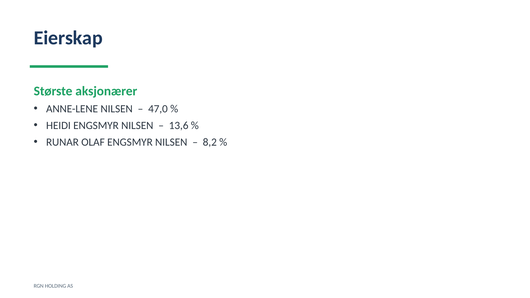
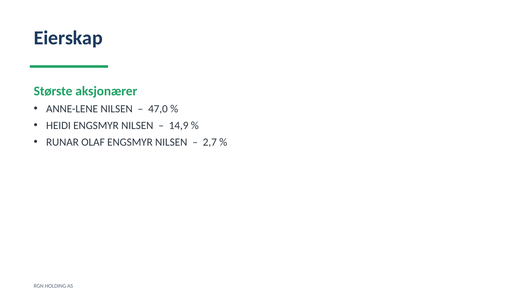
13,6: 13,6 -> 14,9 (179, 126)
8,2: 8,2 -> 2,7 (210, 142)
